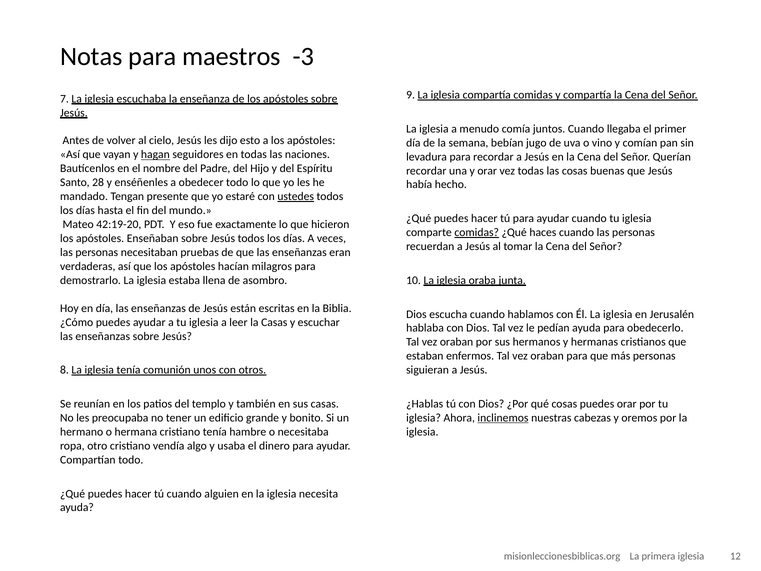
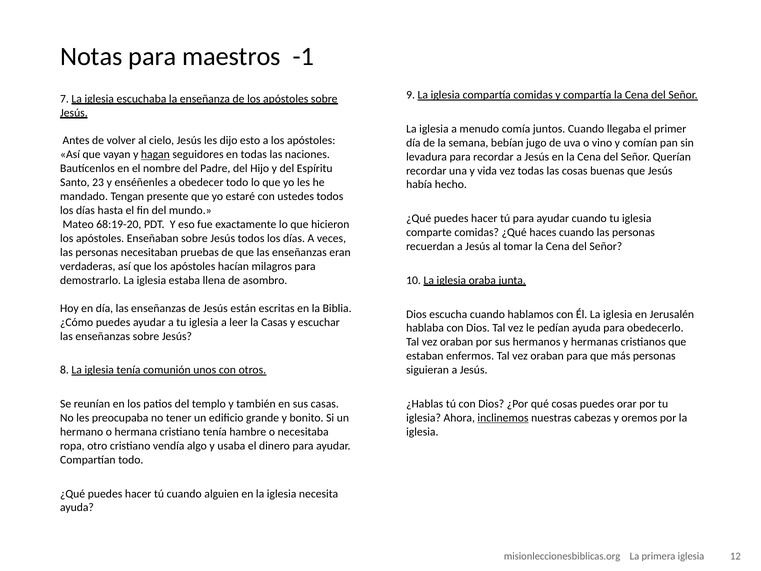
-3: -3 -> -1 (303, 56)
y orar: orar -> vida (487, 171)
28: 28 -> 23 (98, 182)
ustedes underline: present -> none (296, 196)
42:19-20: 42:19-20 -> 68:19-20 (119, 224)
comidas underline: present -> none (477, 232)
